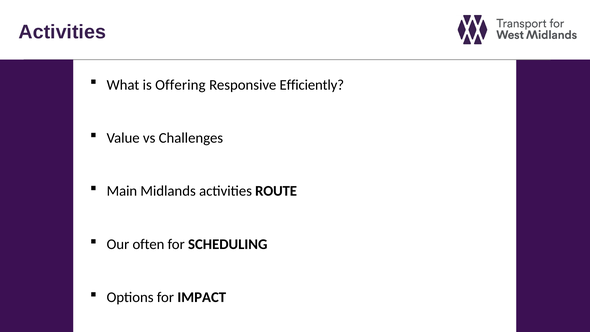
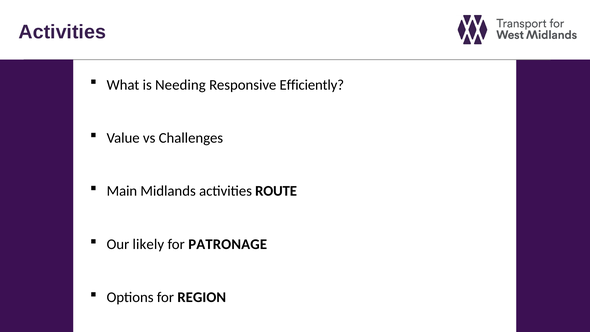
Offering: Offering -> Needing (180, 85)
often: often -> likely (148, 244)
SCHEDULING: SCHEDULING -> PATRONAGE (228, 244)
IMPACT: IMPACT -> REGION (202, 297)
